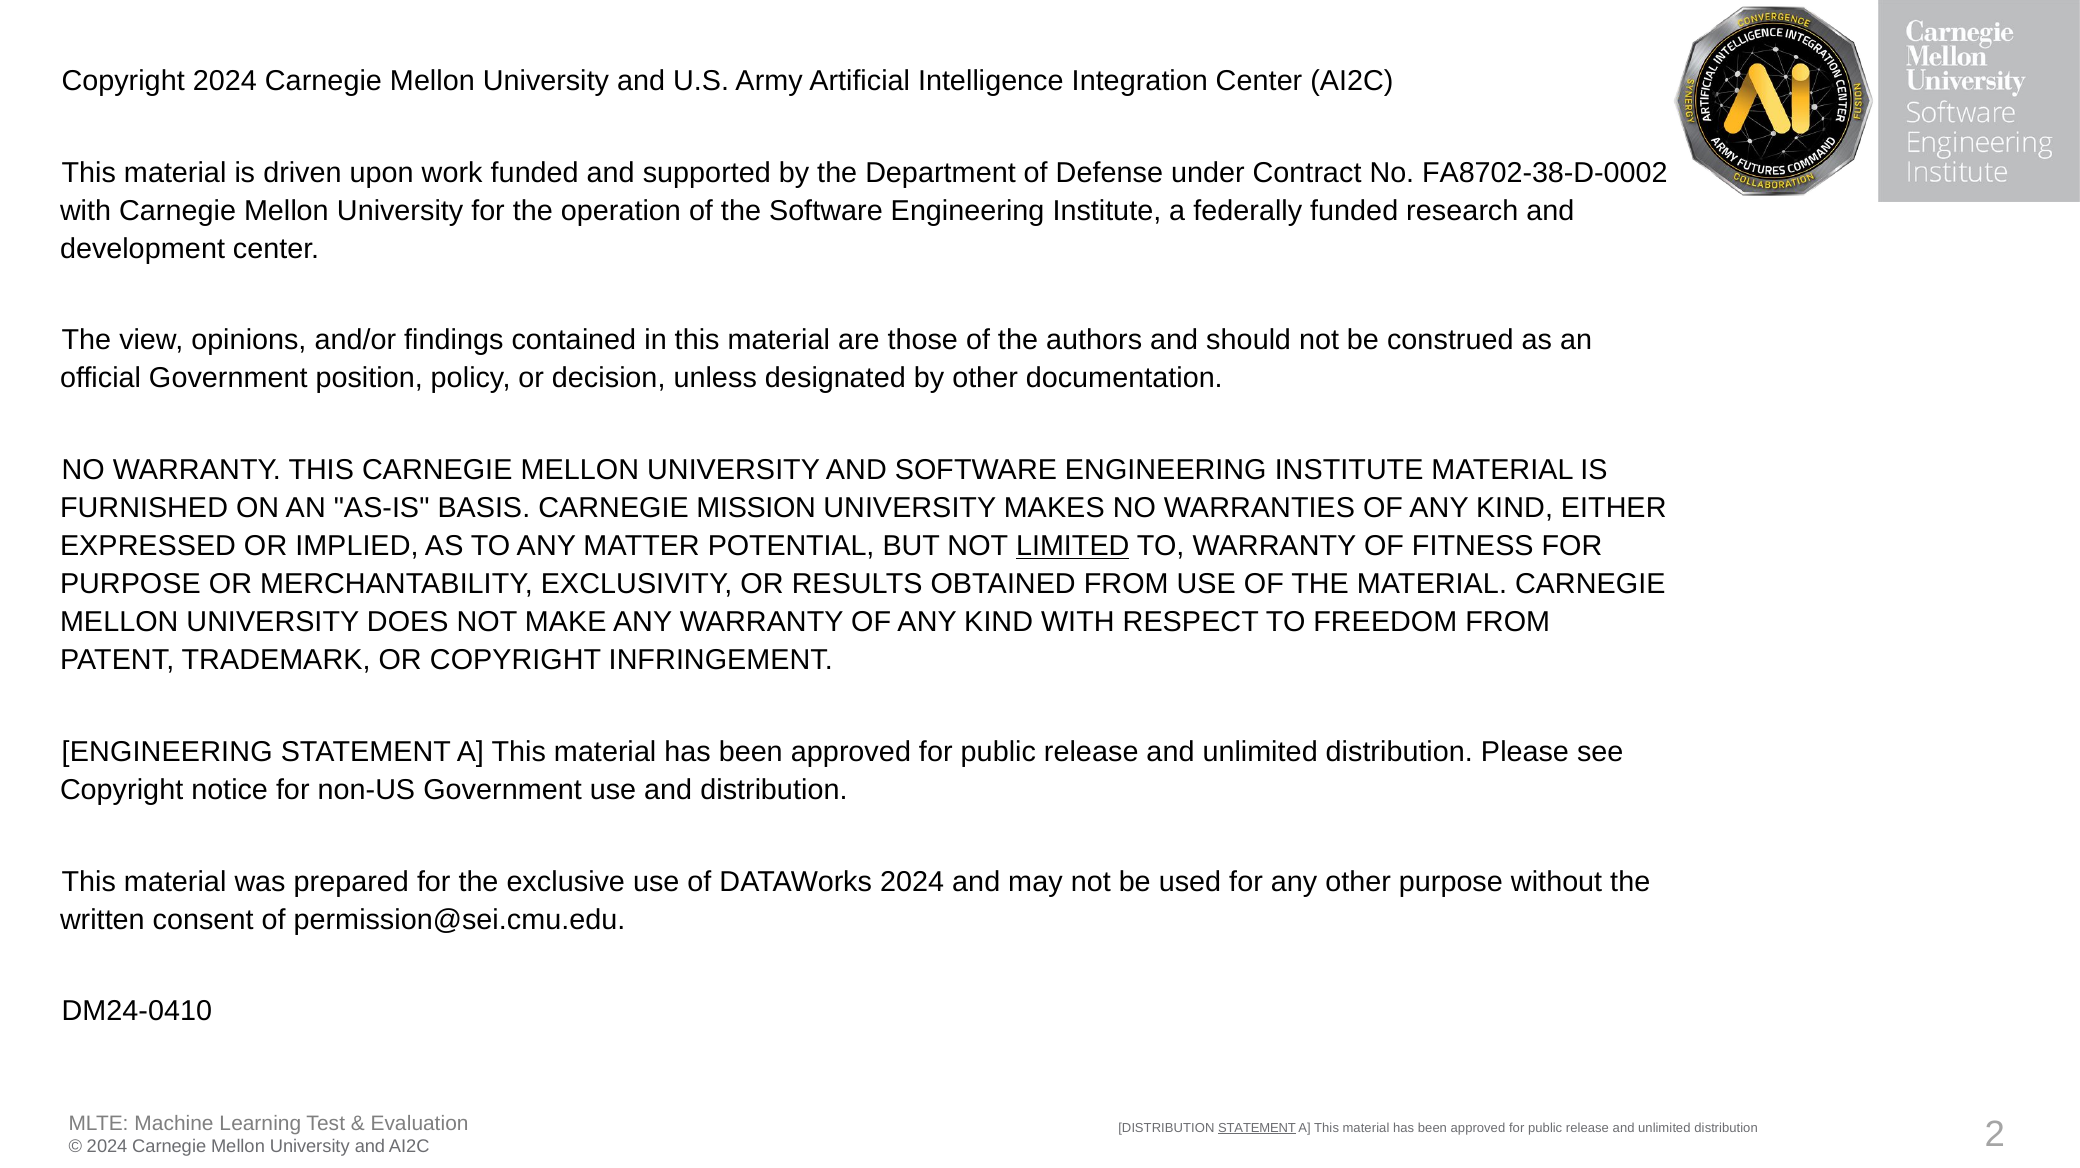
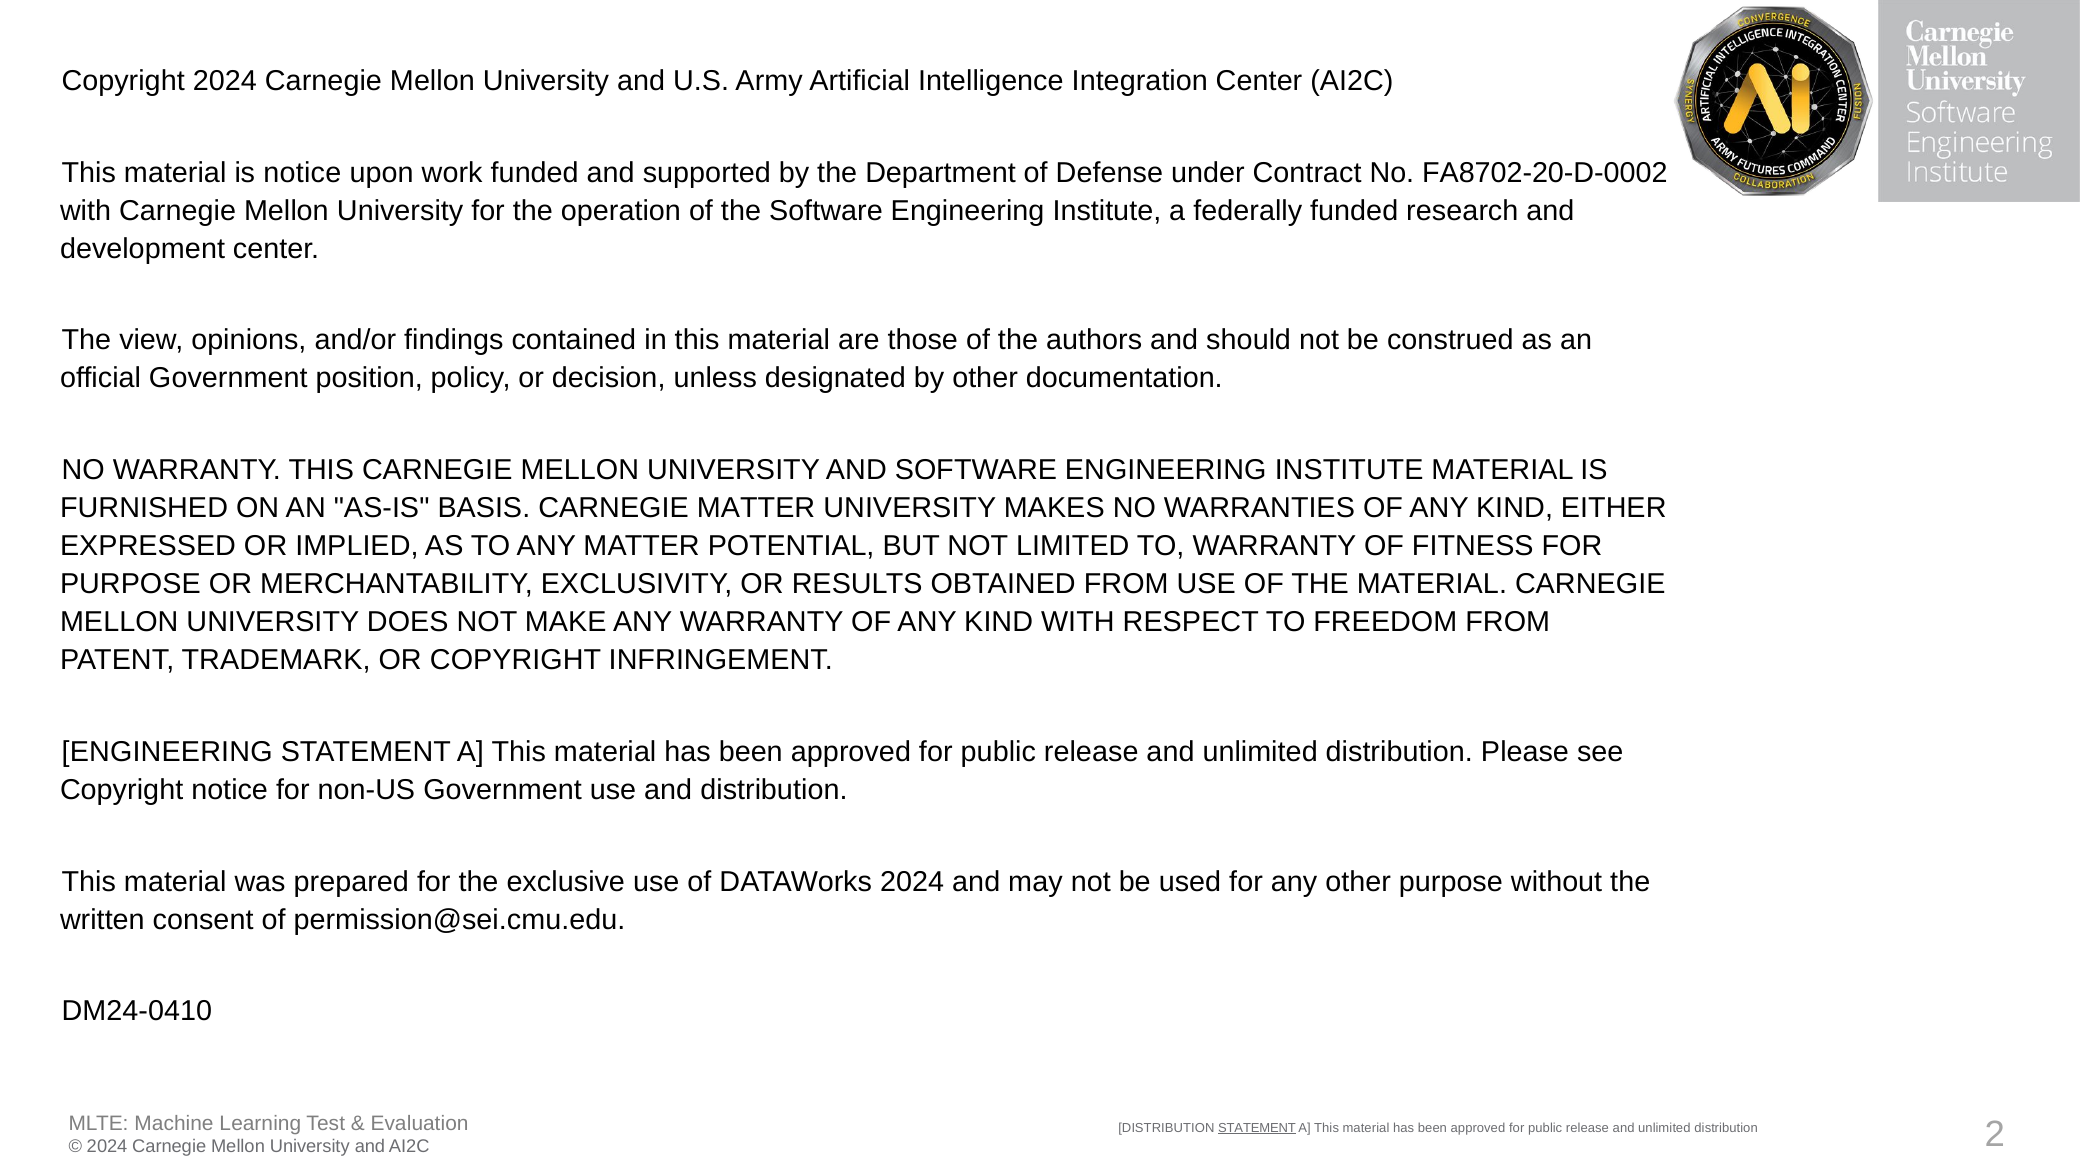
is driven: driven -> notice (302, 173)
FA8702-38-D-0002: FA8702-38-D-0002 -> FA8702-20-D-0002 (1545, 173)
CARNEGIE MISSION: MISSION -> MATTER (756, 508)
LIMITED underline: present -> none (1073, 546)
